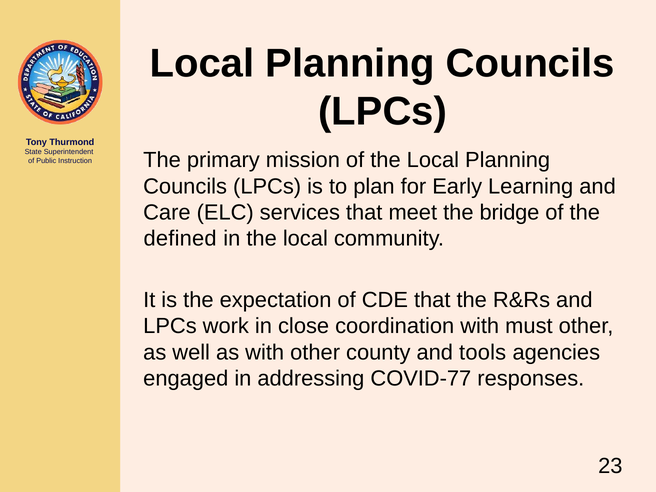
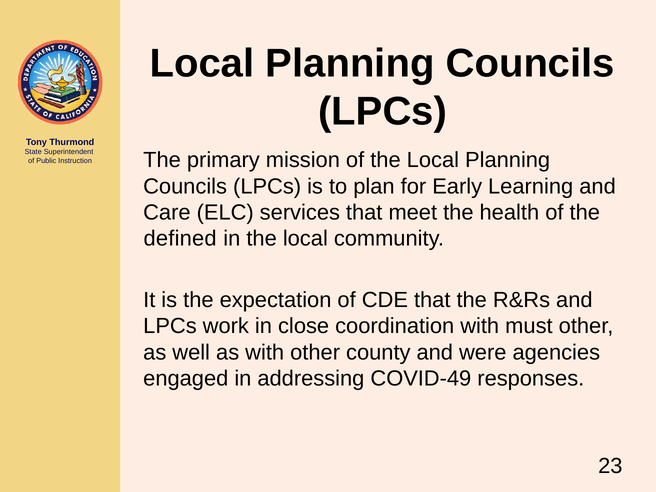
bridge: bridge -> health (509, 213)
tools: tools -> were (483, 352)
COVID-77: COVID-77 -> COVID-49 (421, 379)
